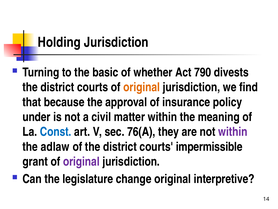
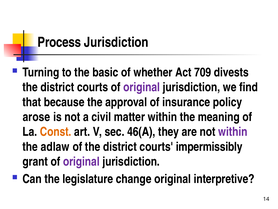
Holding: Holding -> Process (59, 42)
790: 790 -> 709 (203, 72)
original colour: orange -> purple (142, 87)
under: under -> arose (36, 117)
Const colour: blue -> orange (56, 132)
76(A: 76(A -> 46(A (141, 132)
impermissible: impermissible -> impermissibly (209, 146)
